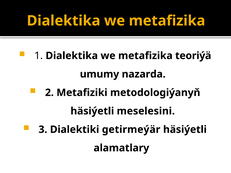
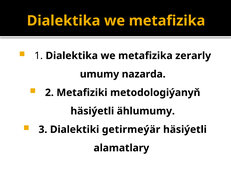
teoriýä: teoriýä -> zerarly (193, 56)
meselesini: meselesini -> ählumumy (146, 111)
